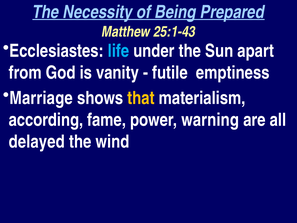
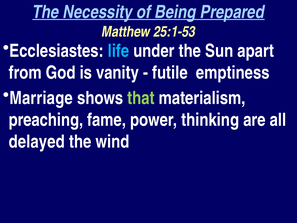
25:1-43: 25:1-43 -> 25:1-53 (174, 32)
that colour: yellow -> light green (141, 98)
according: according -> preaching (46, 120)
warning: warning -> thinking (210, 120)
